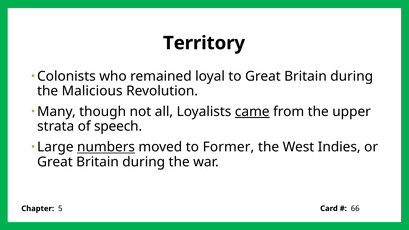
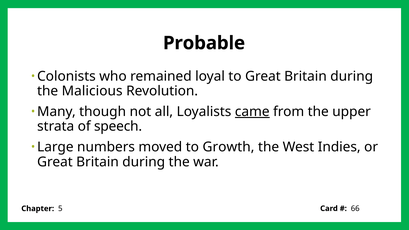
Territory: Territory -> Probable (204, 43)
numbers underline: present -> none (106, 147)
Former: Former -> Growth (228, 147)
